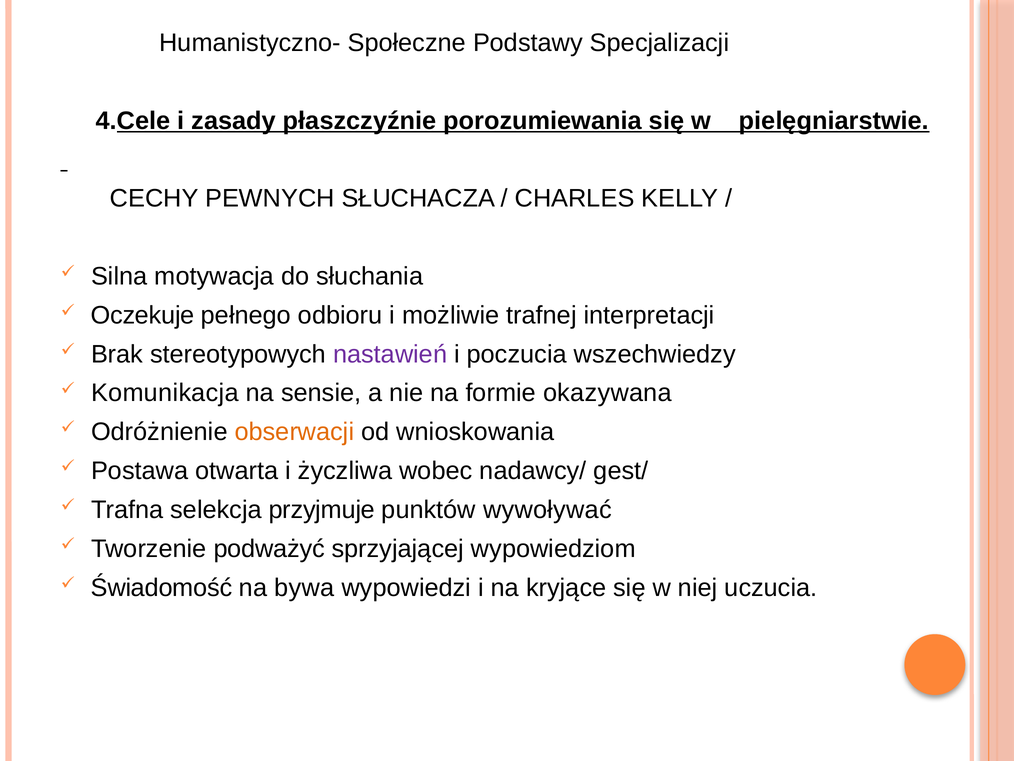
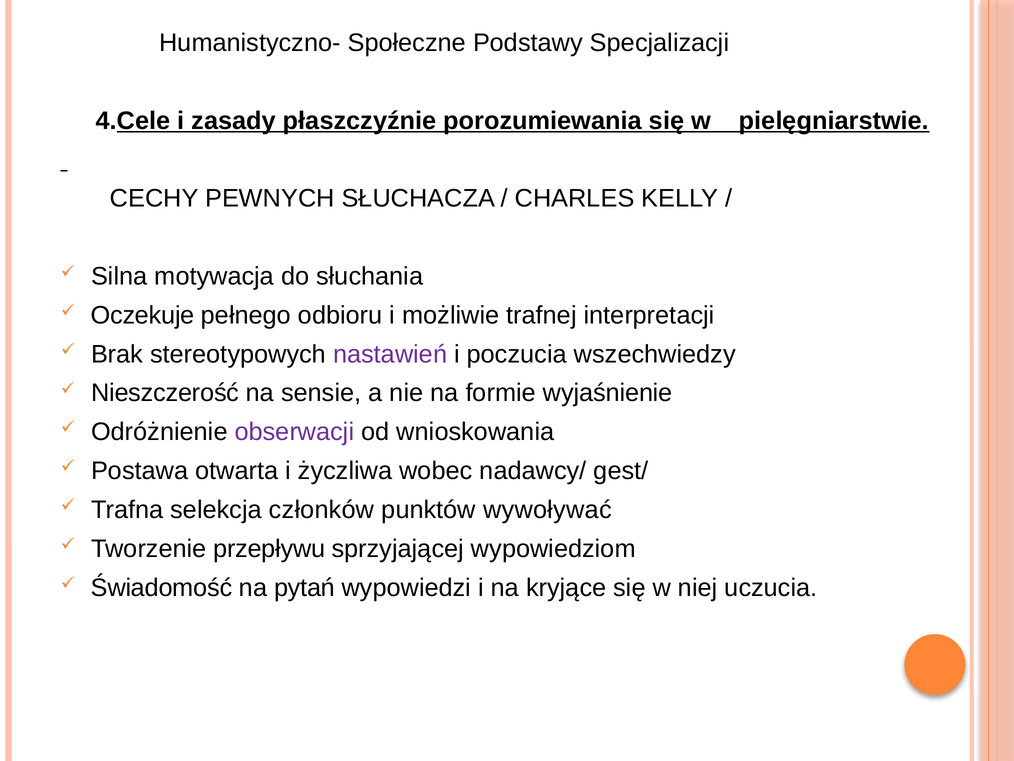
Komunikacja: Komunikacja -> Nieszczerość (165, 393)
okazywana: okazywana -> wyjaśnienie (608, 393)
obserwacji colour: orange -> purple (294, 432)
przyjmuje: przyjmuje -> członków (322, 509)
podważyć: podważyć -> przepływu (269, 548)
bywa: bywa -> pytań (305, 587)
